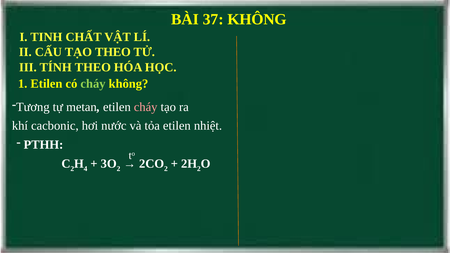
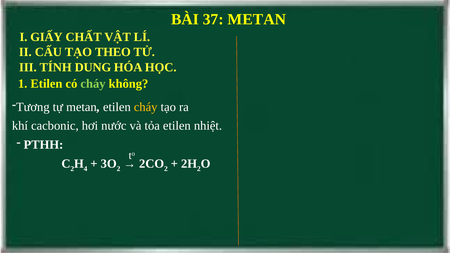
37 KHÔNG: KHÔNG -> METAN (257, 19)
TINH: TINH -> GIẤY (46, 37)
TÍNH THEO: THEO -> DUNG (93, 67)
cháy colour: pink -> yellow (146, 107)
